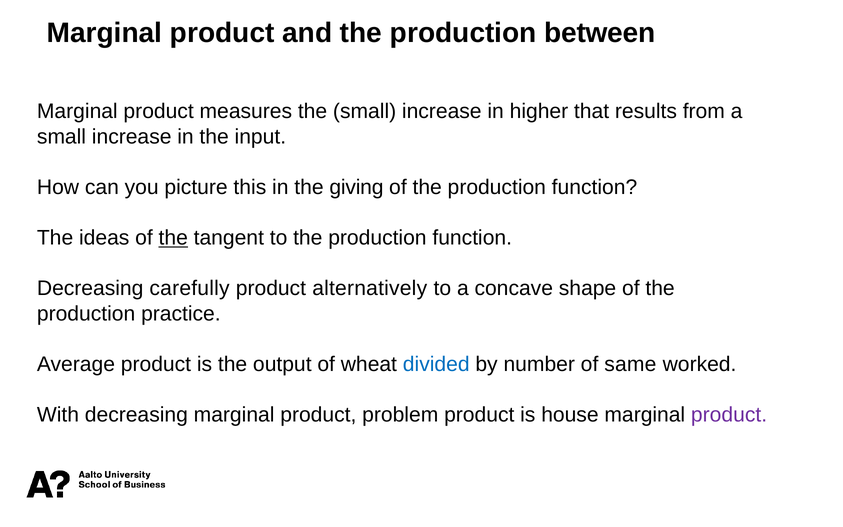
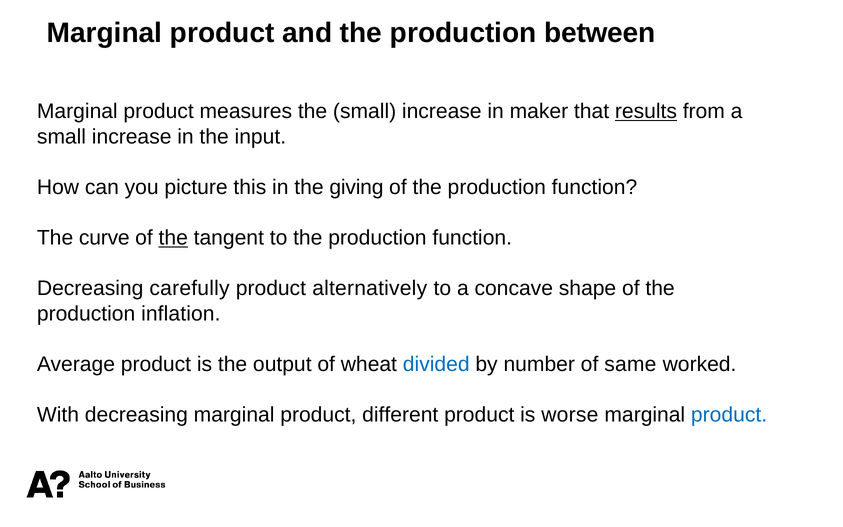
higher: higher -> maker (539, 111)
results underline: none -> present (646, 111)
ideas: ideas -> curve (104, 238)
practice: practice -> inflation (181, 314)
problem: problem -> different (400, 415)
house: house -> worse (570, 415)
product colour: purple -> blue (729, 415)
